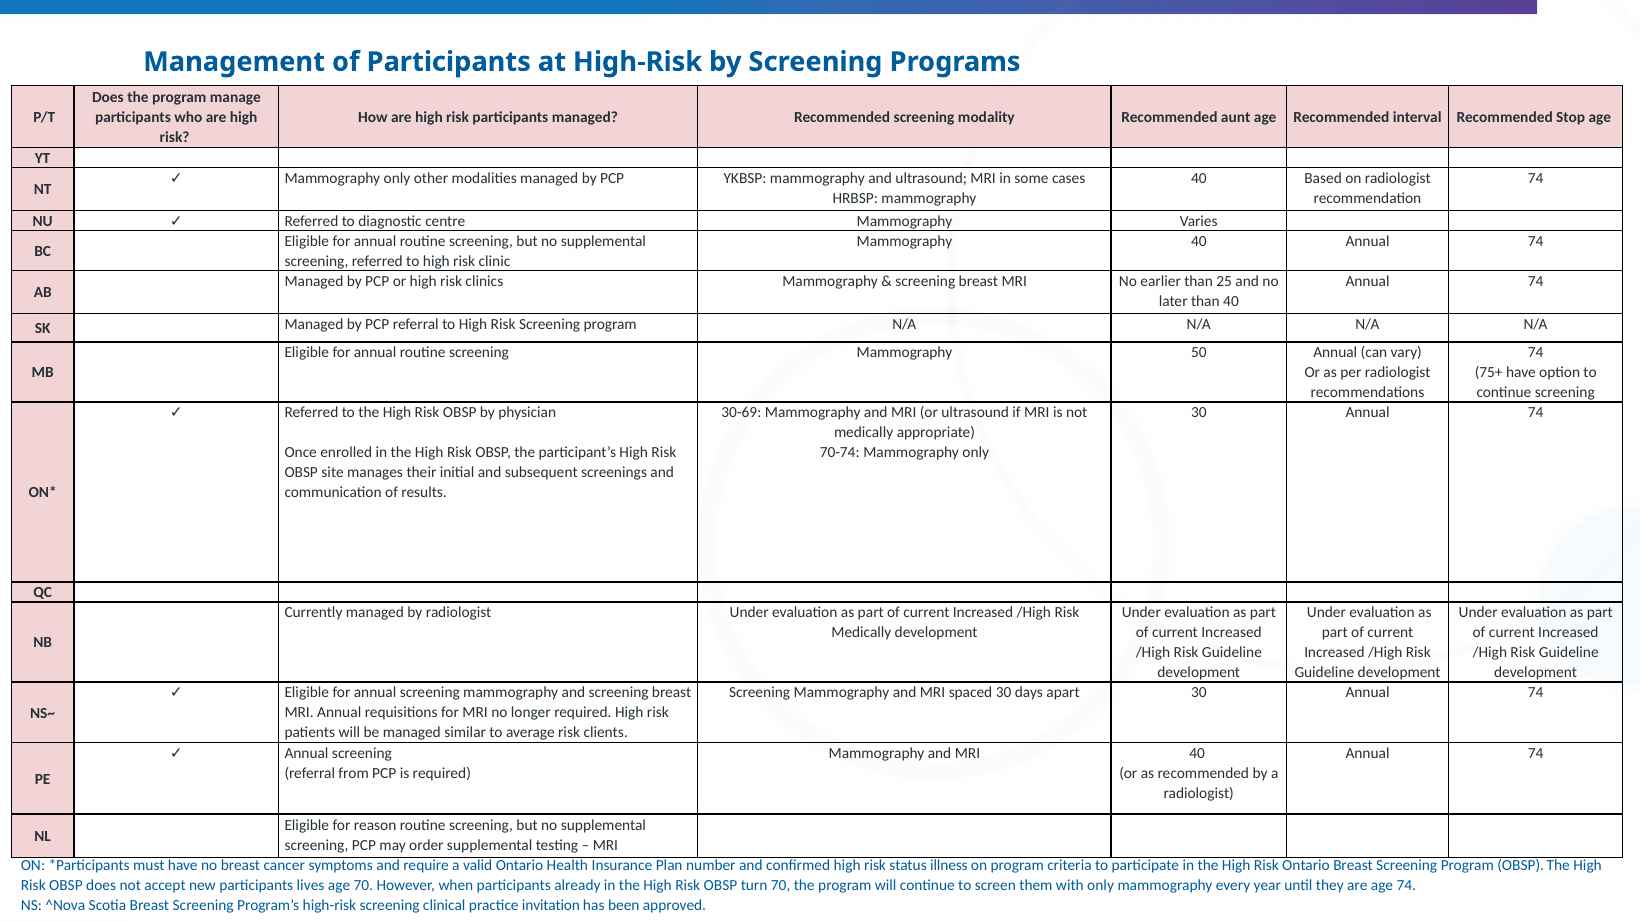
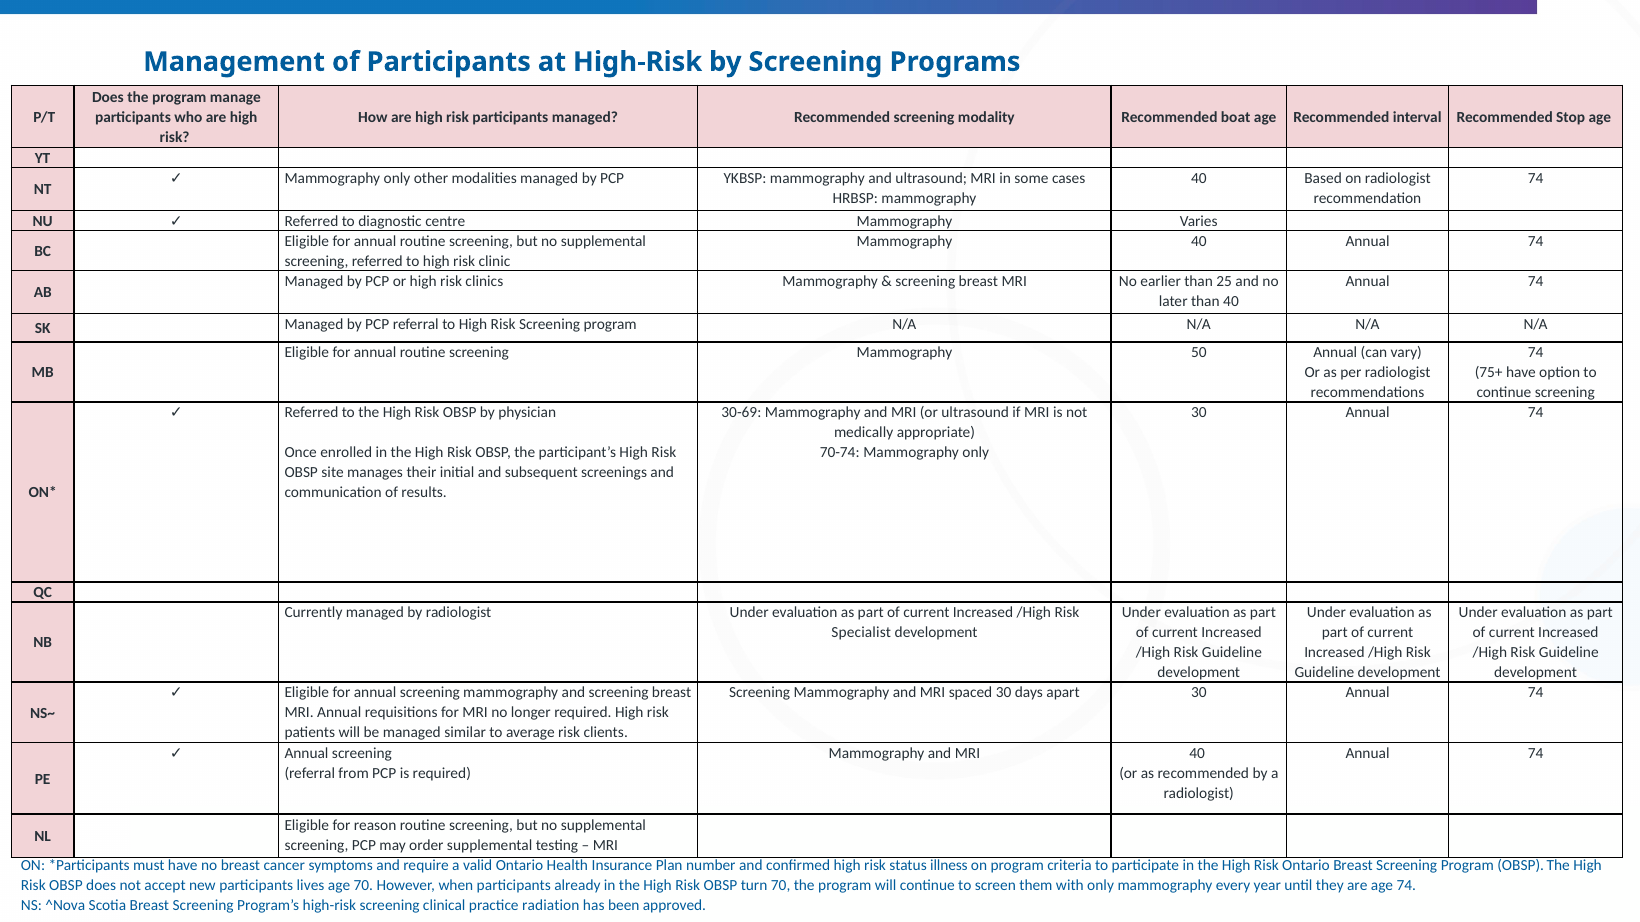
aunt: aunt -> boat (1236, 117)
Medically: Medically -> Specialist (861, 633)
invitation: invitation -> radiation (551, 906)
